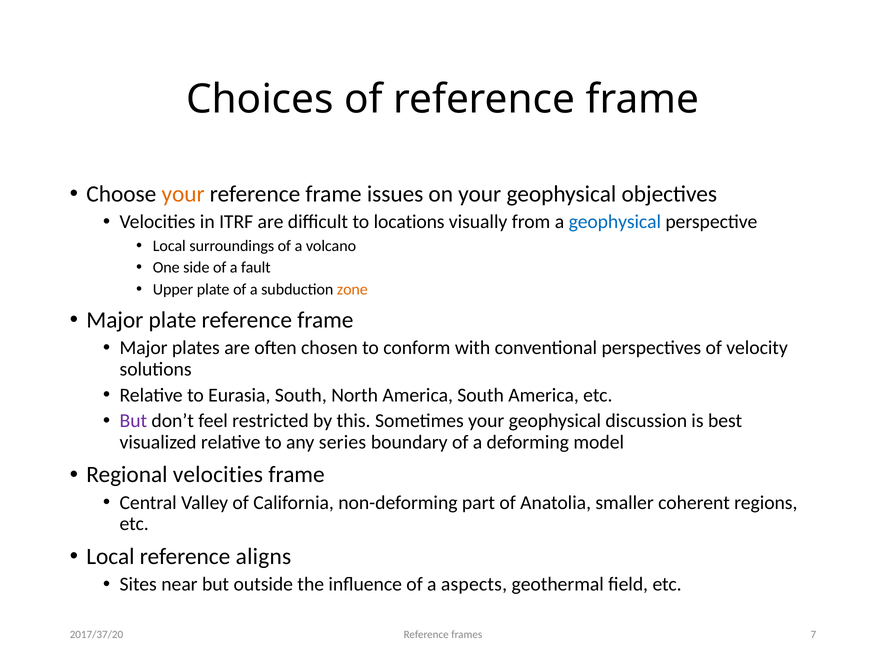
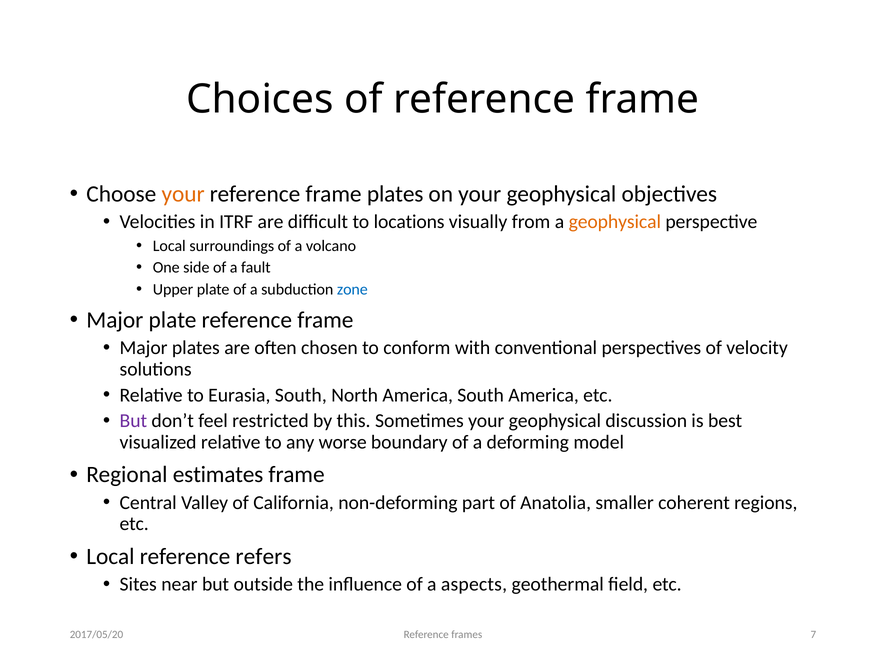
frame issues: issues -> plates (395, 194)
geophysical colour: blue -> orange (615, 222)
zone colour: orange -> blue (352, 289)
series: series -> worse (343, 442)
Regional velocities: velocities -> estimates (218, 474)
aligns: aligns -> refers (264, 556)
2017/37/20: 2017/37/20 -> 2017/05/20 (96, 634)
